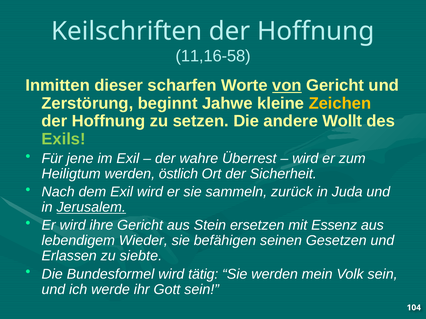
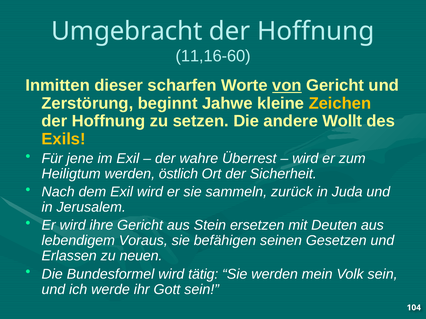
Keilschriften: Keilschriften -> Umgebracht (127, 31)
11,16-58: 11,16-58 -> 11,16-60 (213, 56)
Exils colour: light green -> yellow (64, 139)
Jerusalem underline: present -> none (91, 208)
Essenz: Essenz -> Deuten (334, 226)
Wieder: Wieder -> Voraus (143, 241)
siebte: siebte -> neuen (141, 256)
